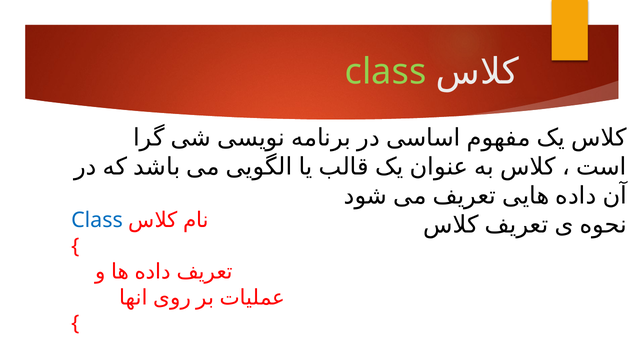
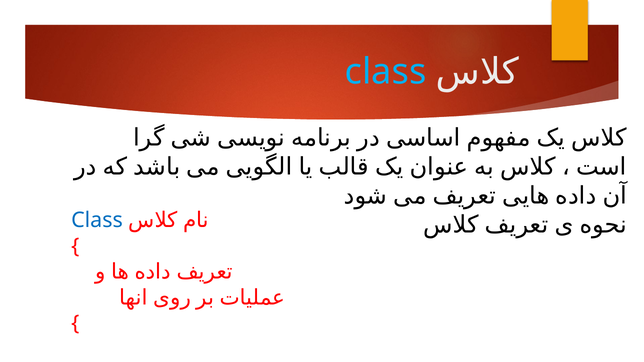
class colour: light green -> light blue (386, 72)
